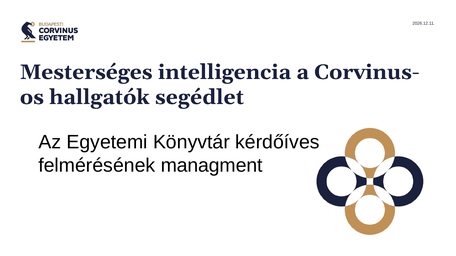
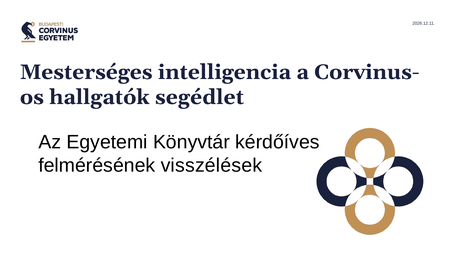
managment: managment -> visszélések (211, 166)
